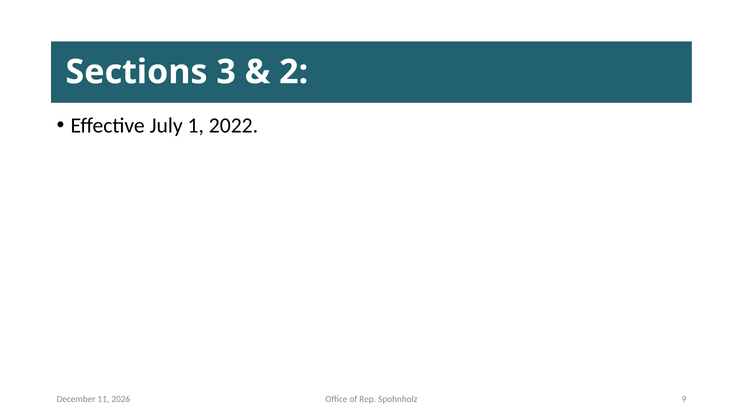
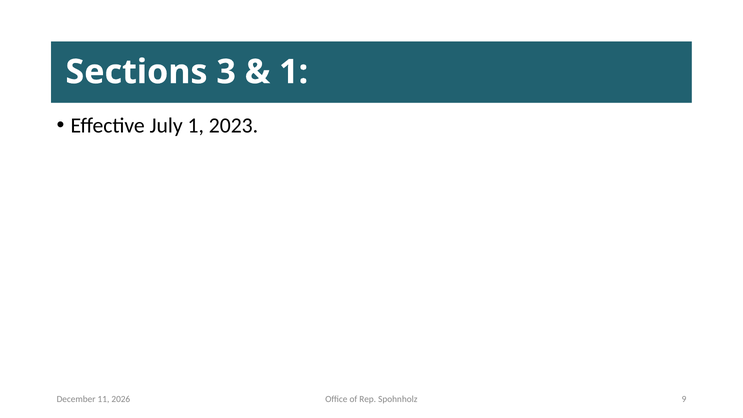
2: 2 -> 1 (294, 72)
2022: 2022 -> 2023 (233, 126)
